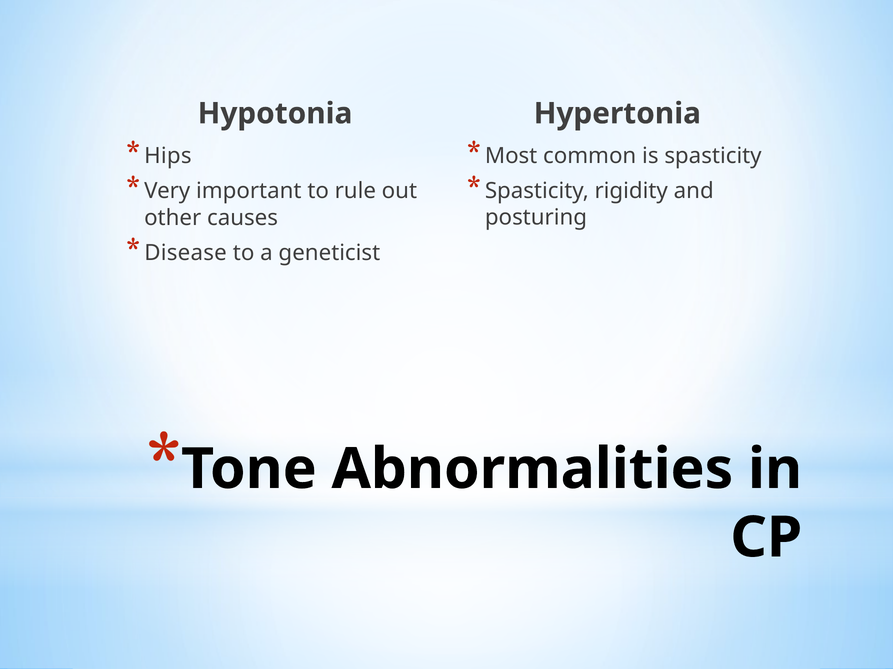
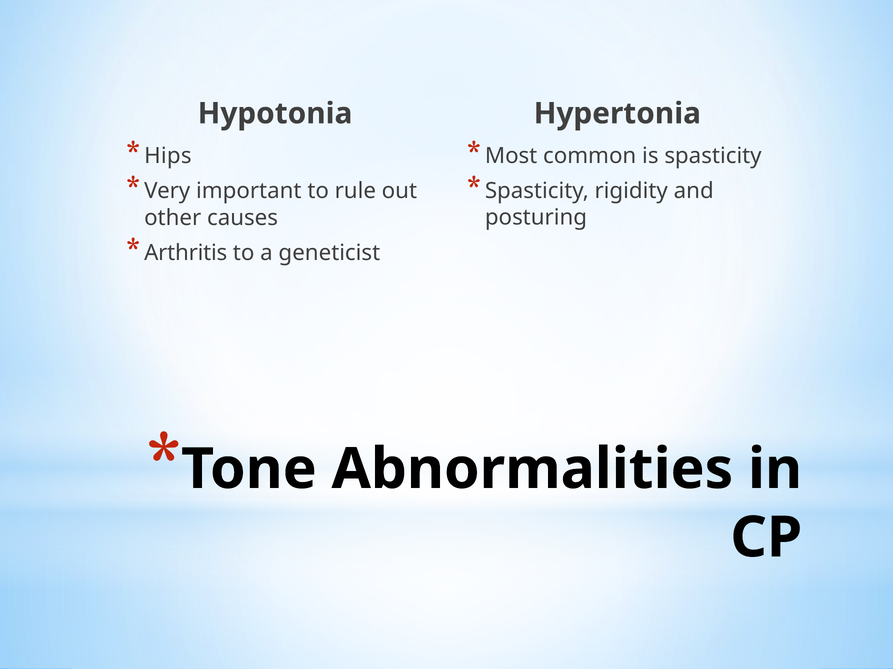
Disease: Disease -> Arthritis (186, 253)
